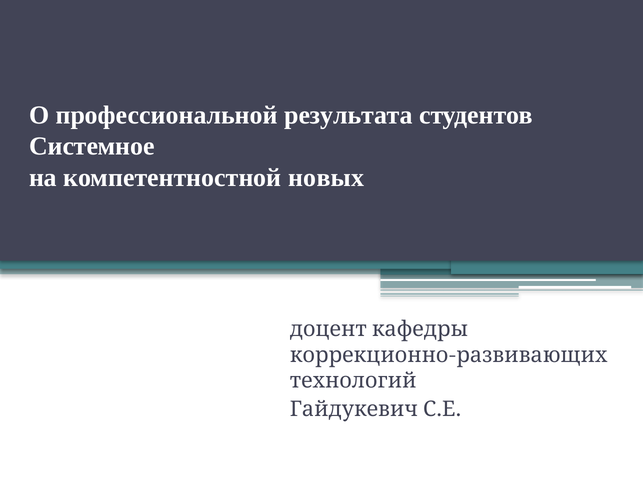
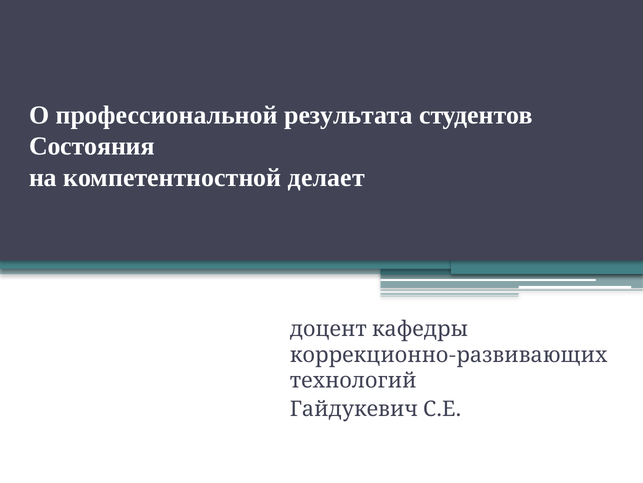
Системное: Системное -> Состояния (92, 146)
новых: новых -> делает (326, 177)
